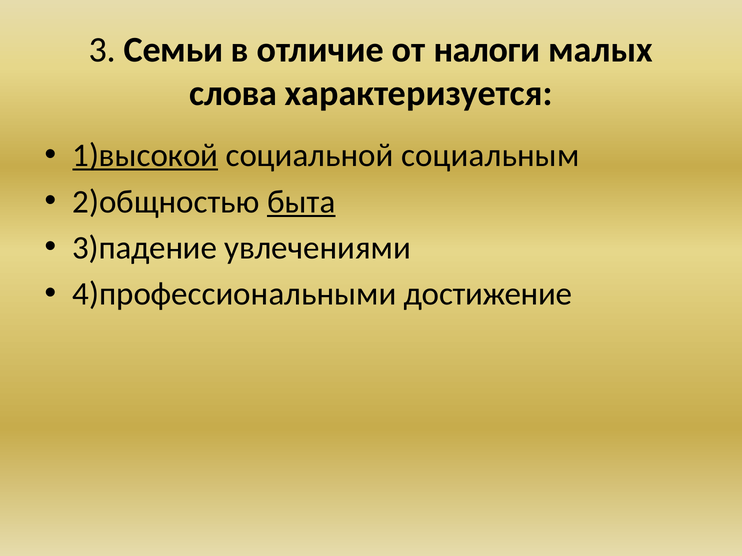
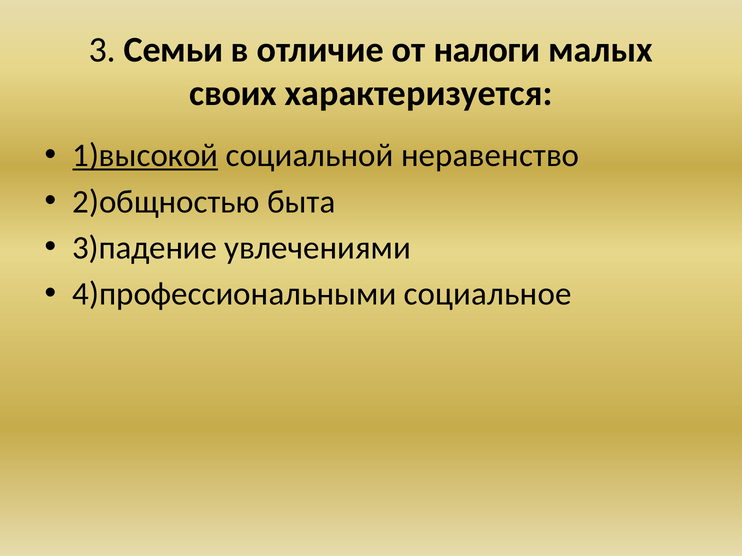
слова: слова -> своих (233, 93)
социальным: социальным -> неравенство (490, 156)
быта underline: present -> none (301, 202)
достижение: достижение -> социальное (488, 294)
